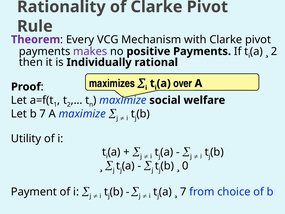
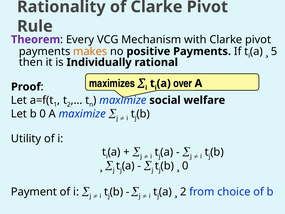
makes colour: purple -> orange (90, 51)
2: 2 -> 5 (274, 51)
b 7: 7 -> 0 (43, 114)
7: 7 -> 2 (183, 192)
